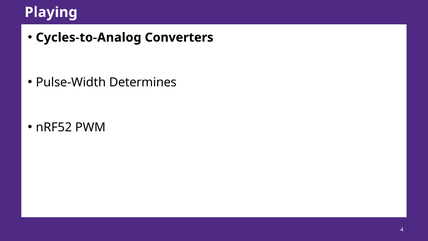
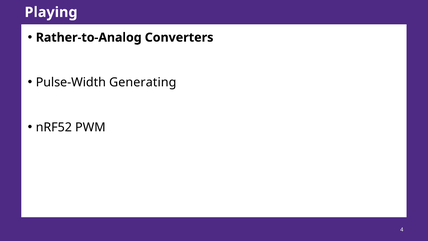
Cycles-to-Analog: Cycles-to-Analog -> Rather-to-Analog (89, 37)
Determines: Determines -> Generating (143, 82)
